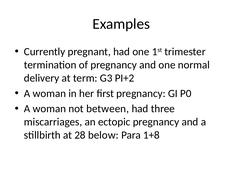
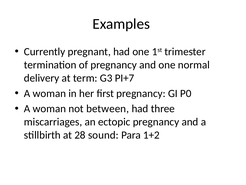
PI+2: PI+2 -> PI+7 (125, 78)
below: below -> sound (103, 135)
1+8: 1+8 -> 1+2 (151, 135)
